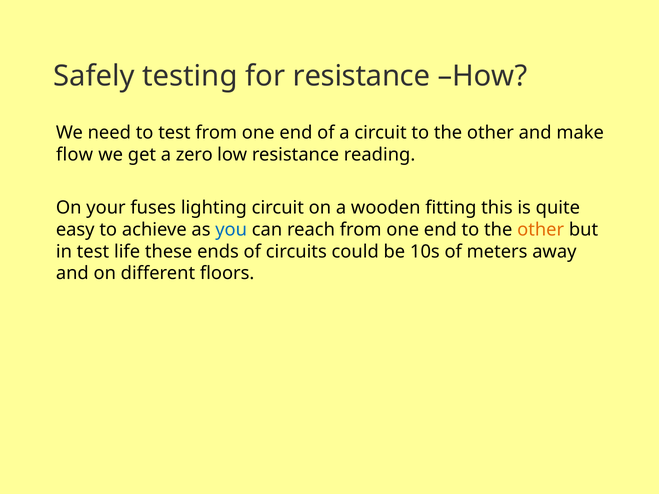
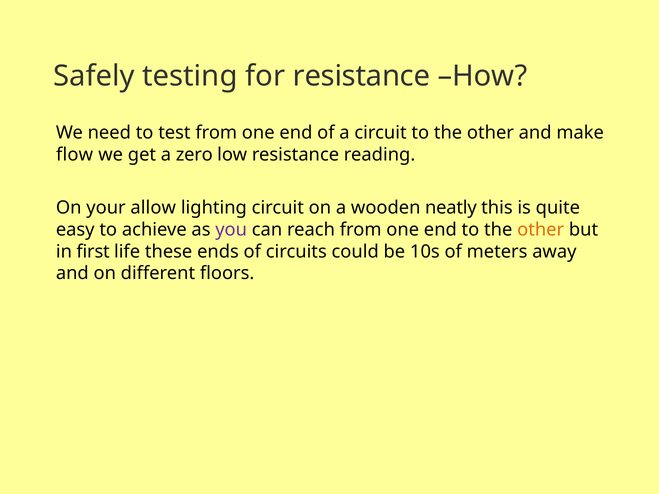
fuses: fuses -> allow (153, 208)
fitting: fitting -> neatly (451, 208)
you colour: blue -> purple (231, 230)
in test: test -> first (93, 252)
